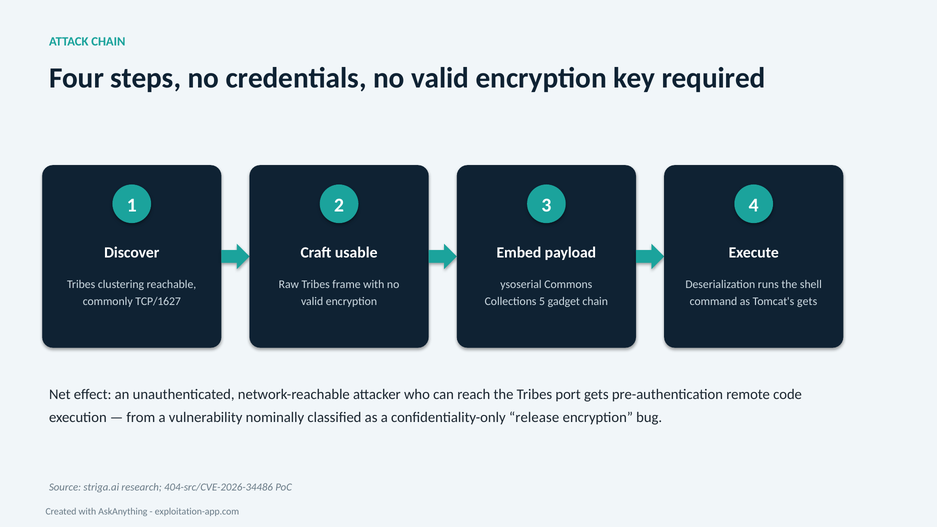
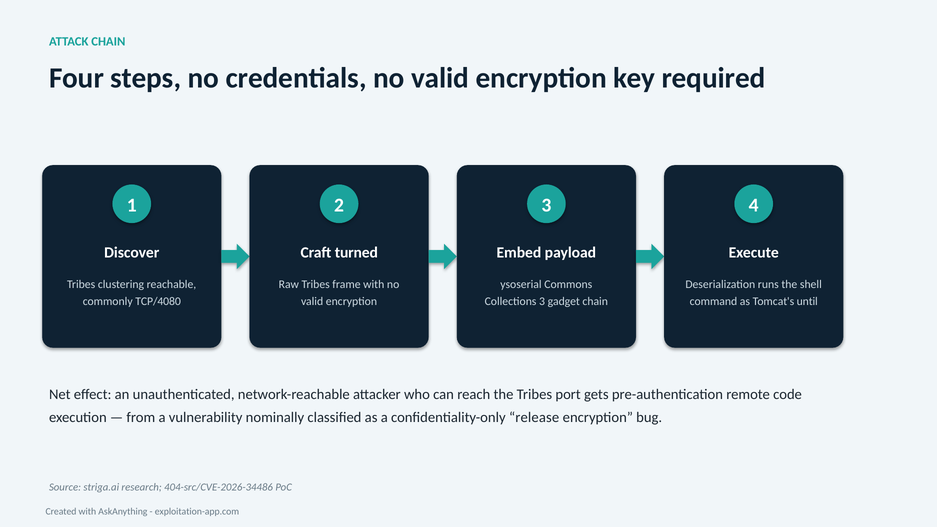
usable: usable -> turned (356, 253)
TCP/1627: TCP/1627 -> TCP/4080 (158, 301)
Collections 5: 5 -> 3 (542, 301)
Tomcat's gets: gets -> until (807, 301)
